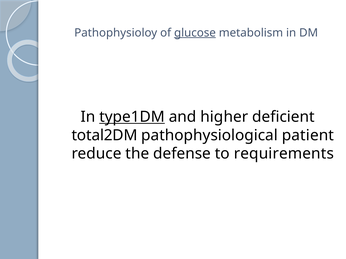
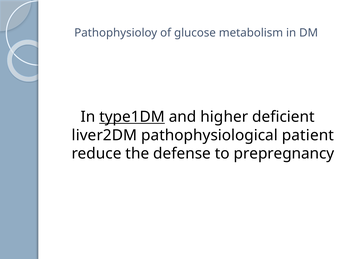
glucose underline: present -> none (195, 33)
total2DM: total2DM -> liver2DM (104, 135)
requirements: requirements -> prepregnancy (284, 154)
